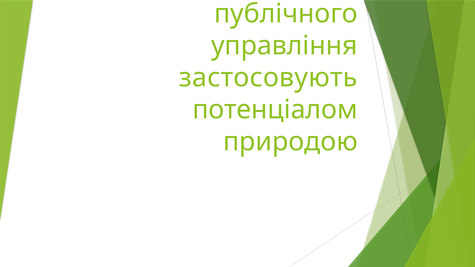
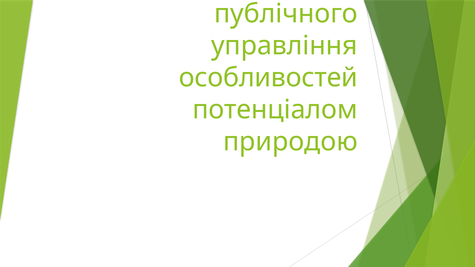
застосовують: застосовують -> особливостей (268, 78)
